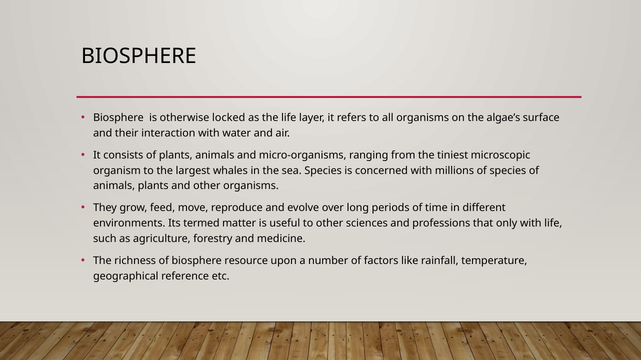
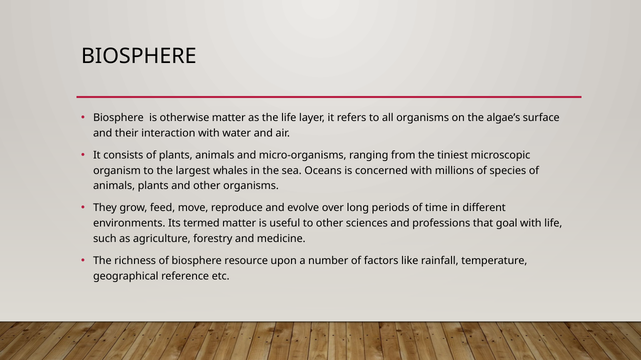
otherwise locked: locked -> matter (229, 118)
sea Species: Species -> Oceans (323, 171)
only: only -> goal (507, 224)
